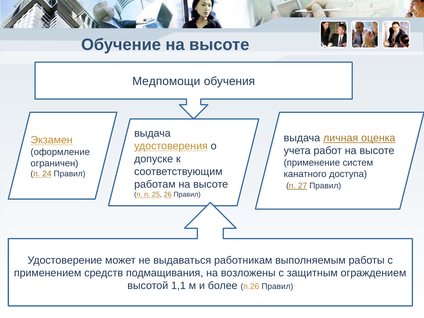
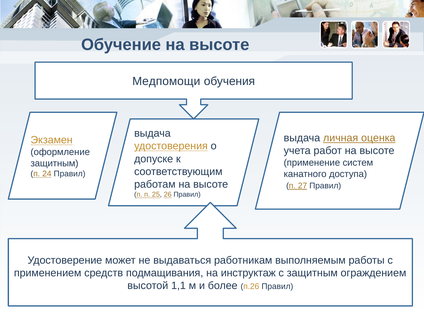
ограничен: ограничен -> защитным (54, 163)
возложены: возложены -> инструктаж (248, 273)
